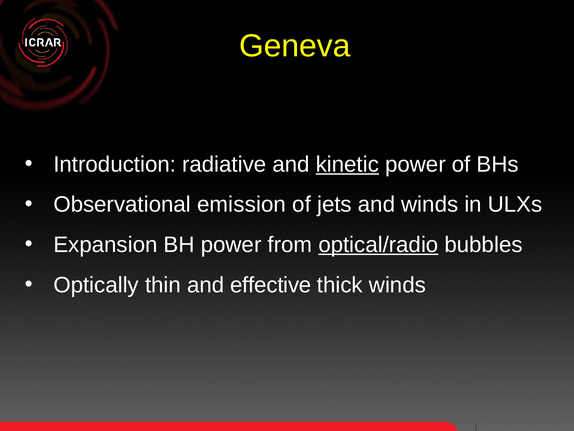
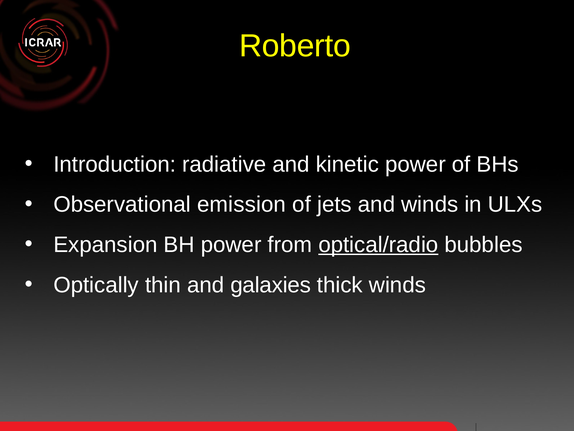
Geneva: Geneva -> Roberto (295, 46)
kinetic underline: present -> none (347, 164)
effective: effective -> galaxies (271, 285)
